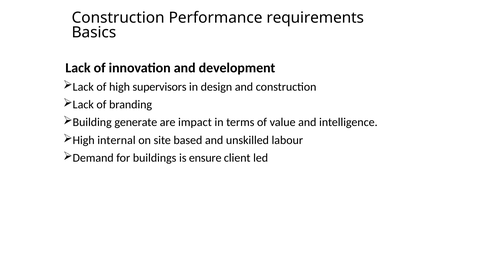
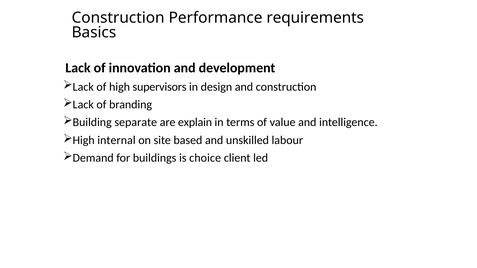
generate: generate -> separate (136, 123)
impact: impact -> explain (195, 123)
ensure: ensure -> choice (205, 158)
